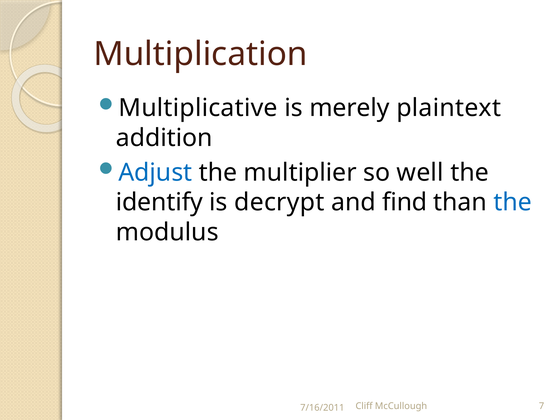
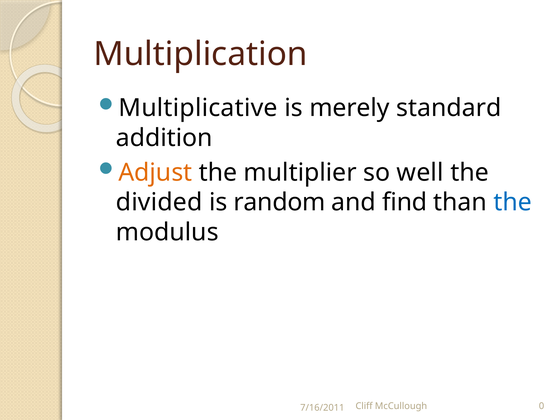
plaintext: plaintext -> standard (449, 108)
Adjust colour: blue -> orange (155, 173)
identify: identify -> divided (159, 202)
decrypt: decrypt -> random (280, 202)
7: 7 -> 0 (542, 406)
